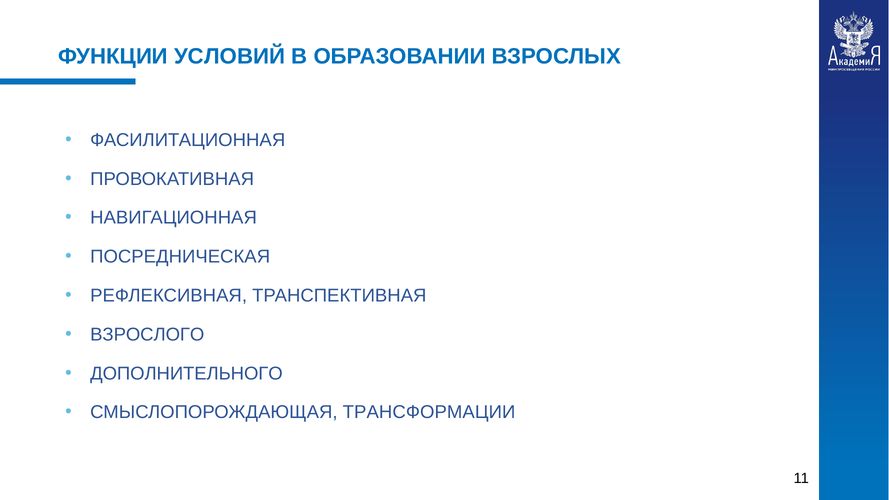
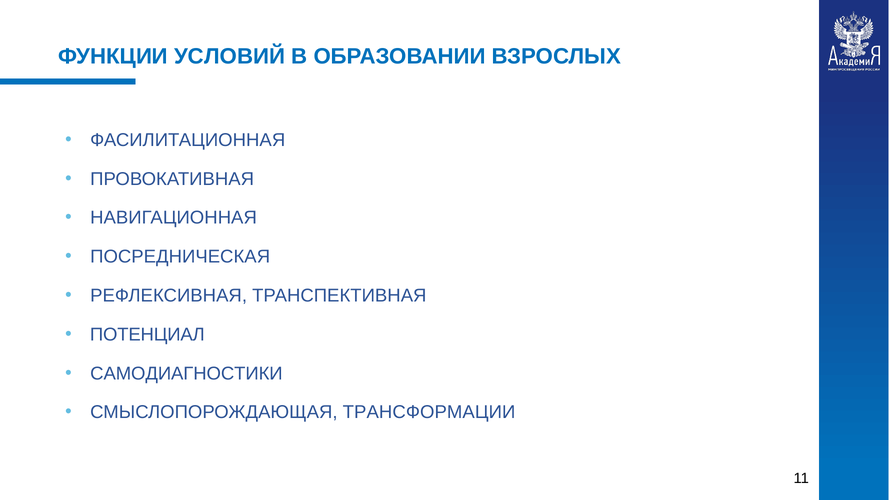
ВЗРОСЛОГО: ВЗРОСЛОГО -> ПОТЕНЦИАЛ (147, 335)
ДОПОЛНИТЕЛЬНОГО: ДОПОЛНИТЕЛЬНОГО -> САМОДИАГНОСТИКИ (186, 373)
